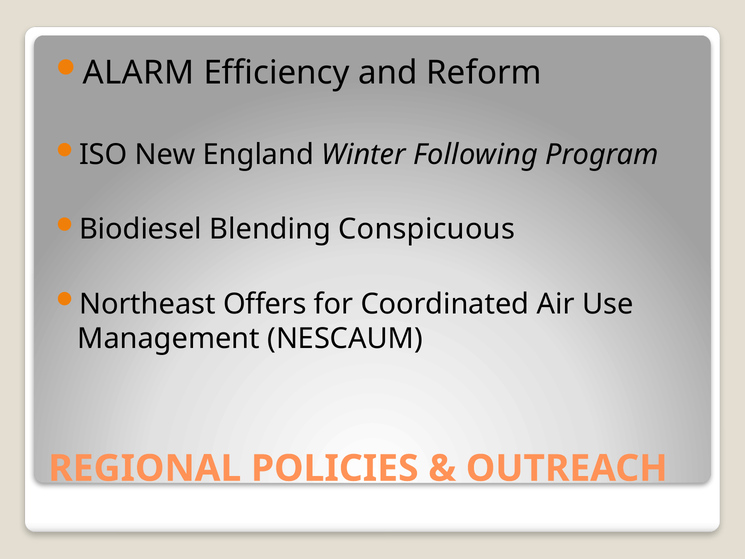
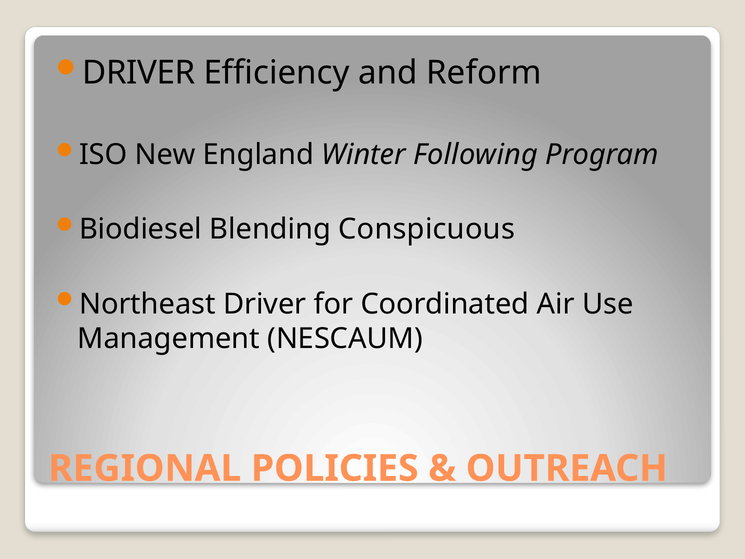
ALARM: ALARM -> DRIVER (139, 73)
Northeast Offers: Offers -> Driver (265, 304)
